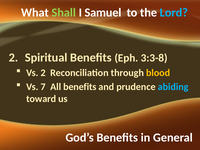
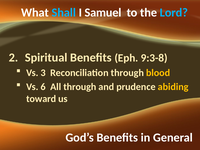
Shall colour: light green -> light blue (64, 13)
3:3-8: 3:3-8 -> 9:3-8 (154, 58)
Vs 2: 2 -> 3 (43, 73)
7: 7 -> 6 (43, 87)
All benefits: benefits -> through (80, 87)
abiding colour: light blue -> yellow (173, 87)
